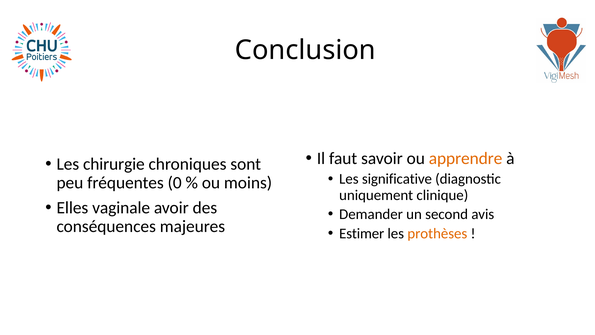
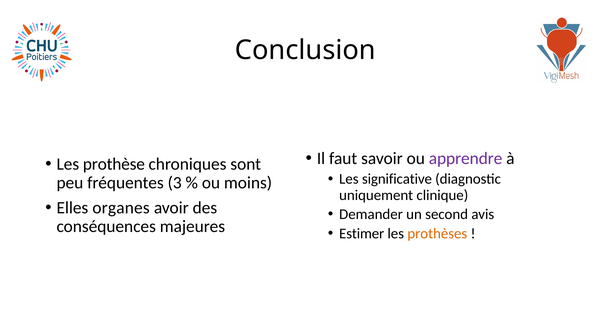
apprendre colour: orange -> purple (466, 158)
chirurgie: chirurgie -> prothèse (114, 164)
0: 0 -> 3 (175, 183)
vaginale: vaginale -> organes (121, 208)
